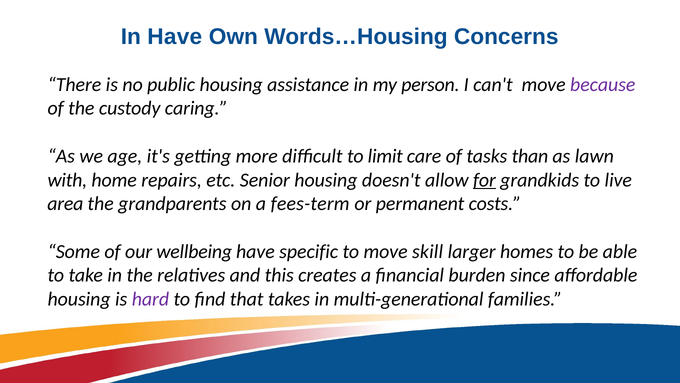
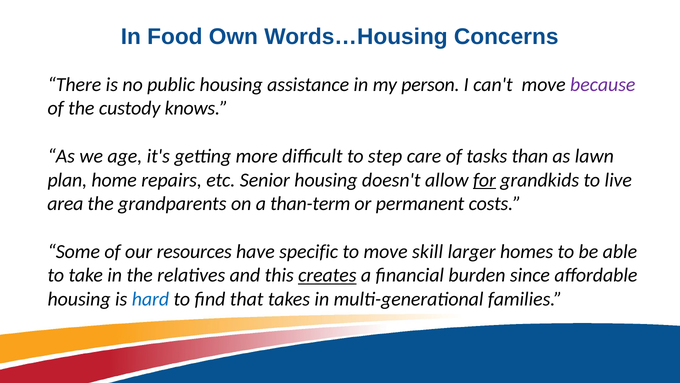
In Have: Have -> Food (175, 37)
caring: caring -> knows (196, 108)
limit: limit -> step (385, 156)
with: with -> plan (67, 180)
fees-term: fees-term -> than-term (310, 204)
wellbeing: wellbeing -> resources (194, 251)
creates underline: none -> present (327, 275)
hard colour: purple -> blue (150, 299)
